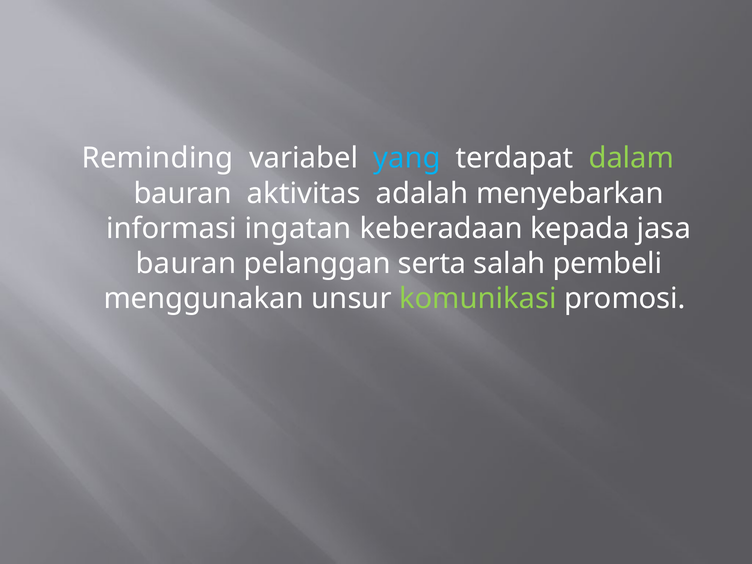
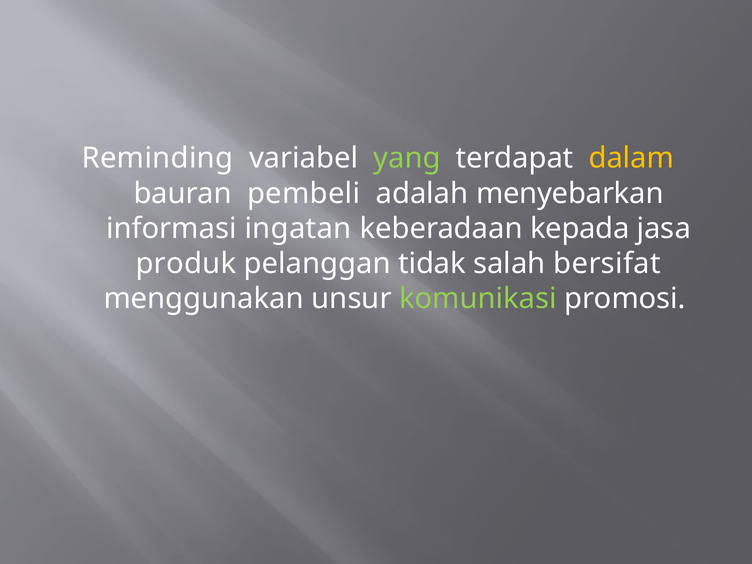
yang colour: light blue -> light green (407, 158)
dalam colour: light green -> yellow (631, 158)
aktivitas: aktivitas -> pembeli (304, 193)
bauran: bauran -> produk (186, 264)
serta: serta -> tidak (432, 264)
pembeli: pembeli -> bersifat (607, 264)
